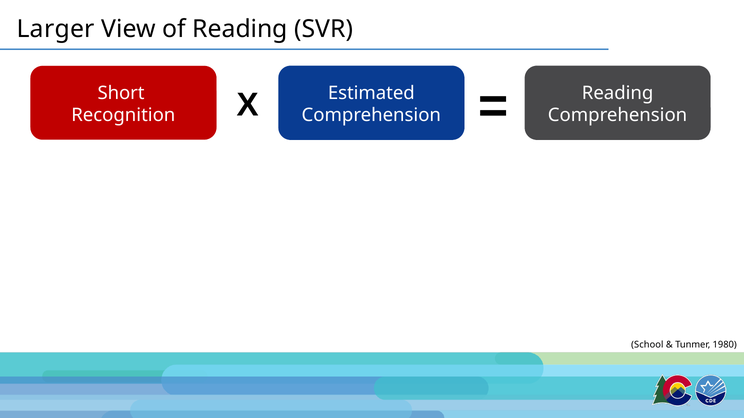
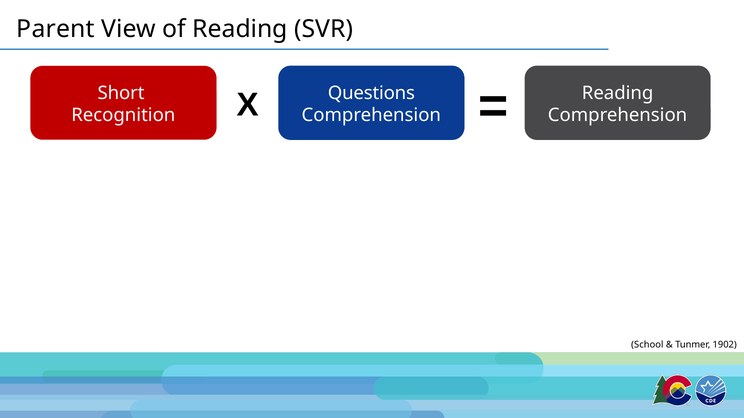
Larger: Larger -> Parent (56, 29)
Estimated: Estimated -> Questions (371, 93)
1980: 1980 -> 1902 (725, 345)
